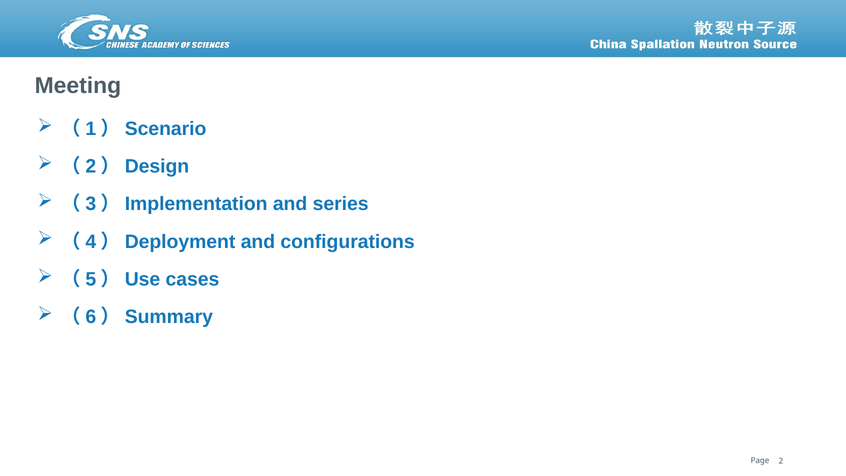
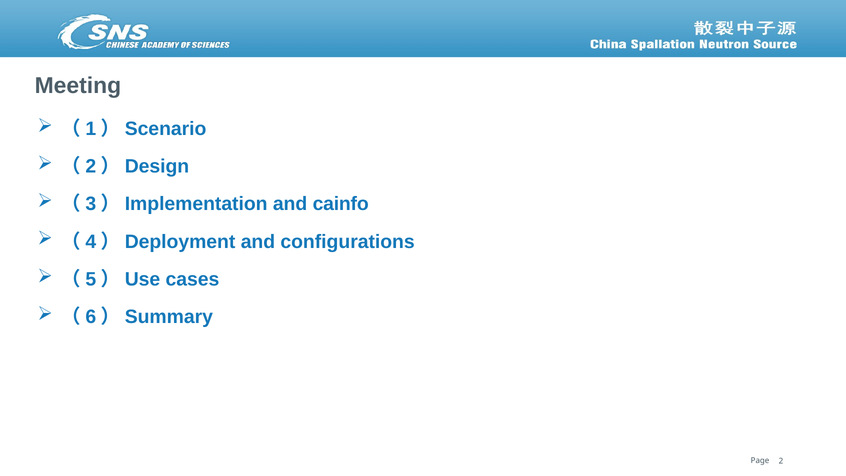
series: series -> cainfo (341, 204)
